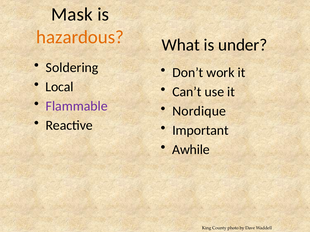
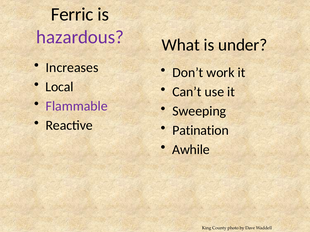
Mask: Mask -> Ferric (72, 14)
hazardous colour: orange -> purple (80, 37)
Soldering: Soldering -> Increases (72, 68)
Nordique: Nordique -> Sweeping (199, 111)
Important: Important -> Patination (201, 131)
